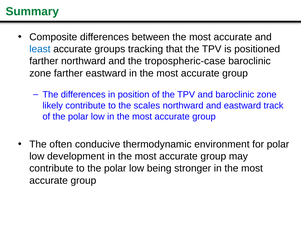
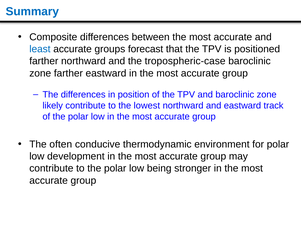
Summary colour: green -> blue (32, 12)
tracking: tracking -> forecast (146, 49)
scales: scales -> lowest (147, 105)
